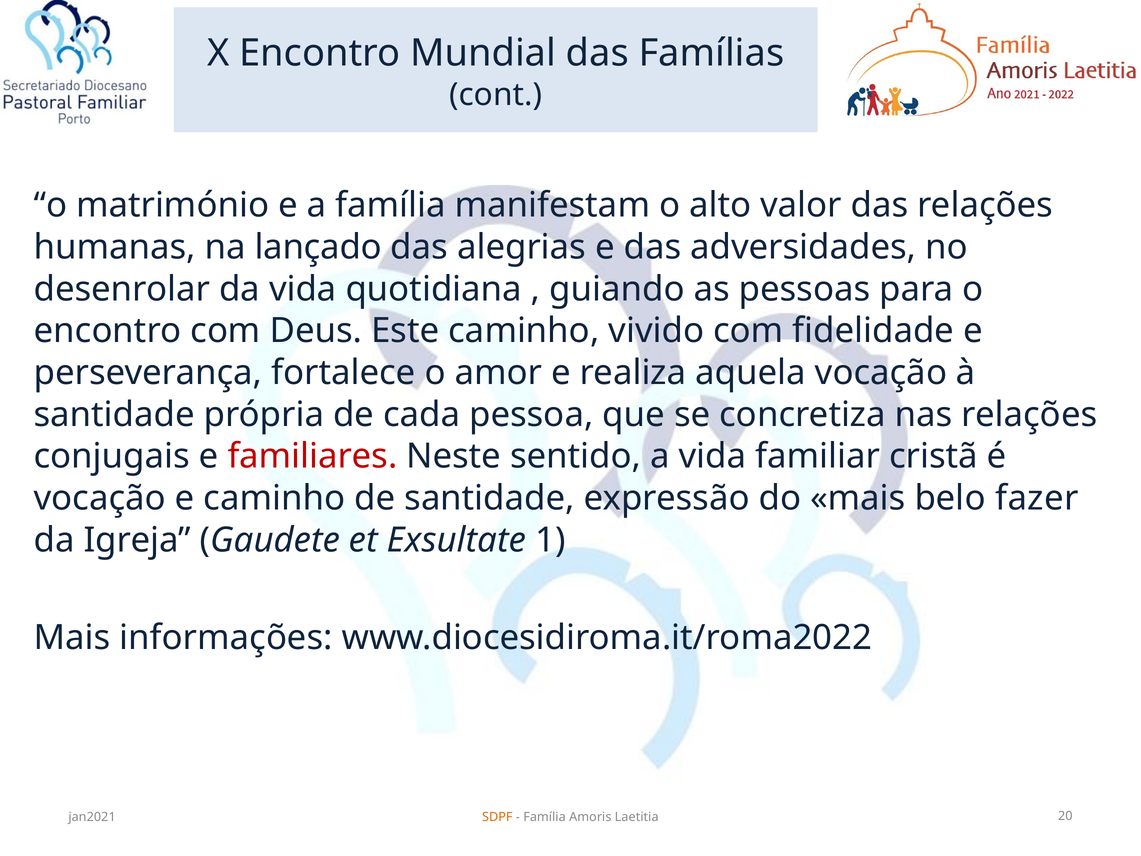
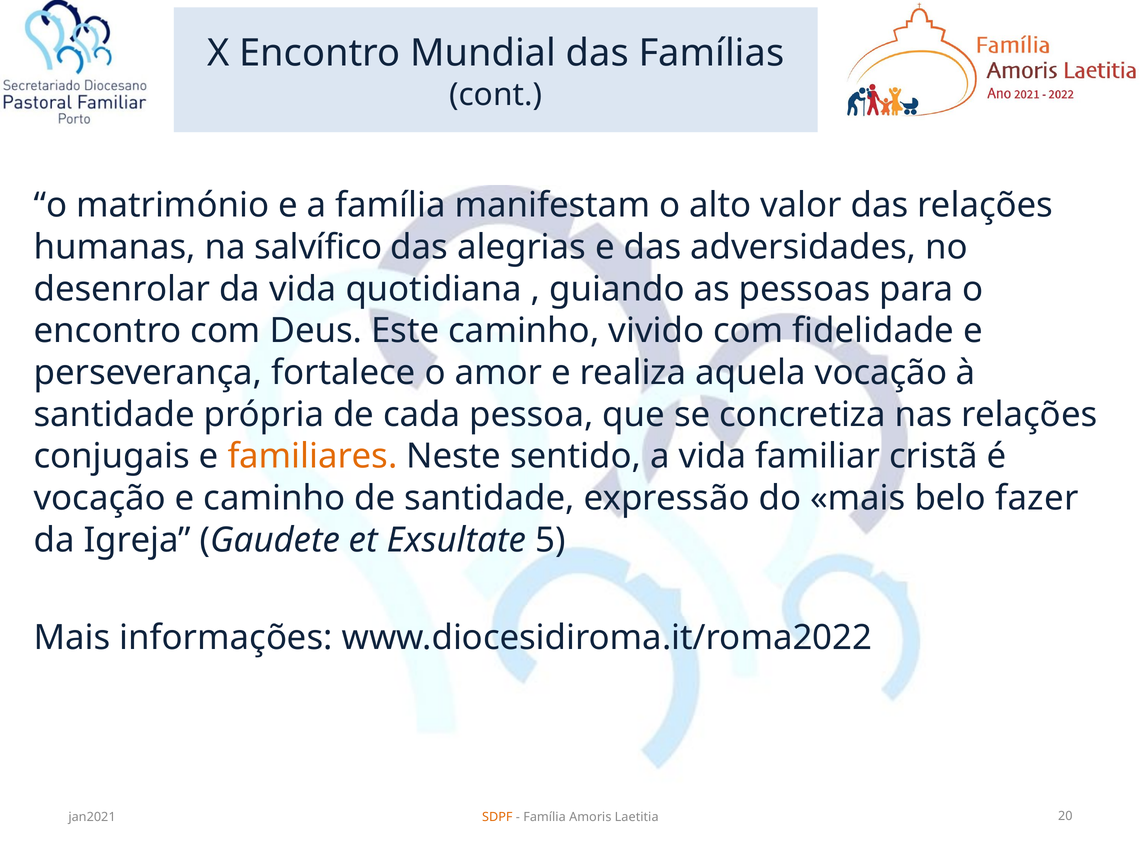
lançado: lançado -> salvífico (318, 247)
familiares colour: red -> orange (312, 456)
1: 1 -> 5 (550, 540)
